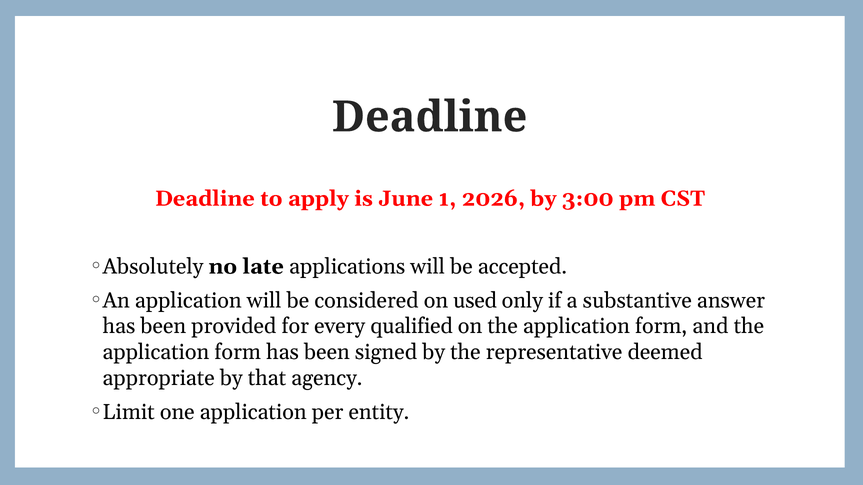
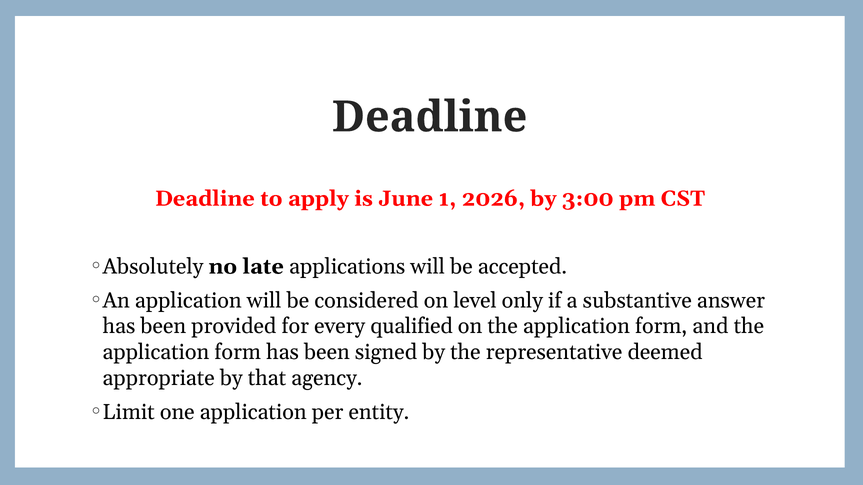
used: used -> level (475, 301)
